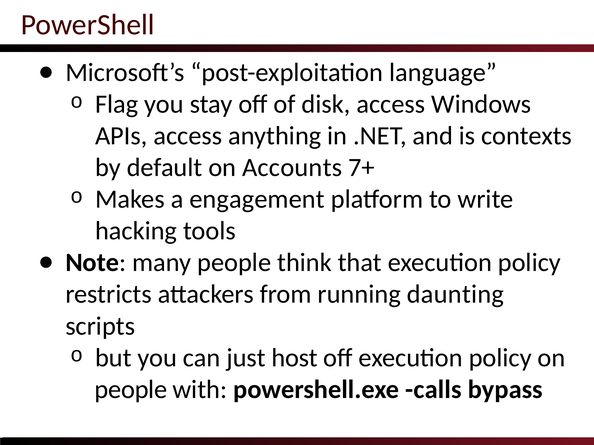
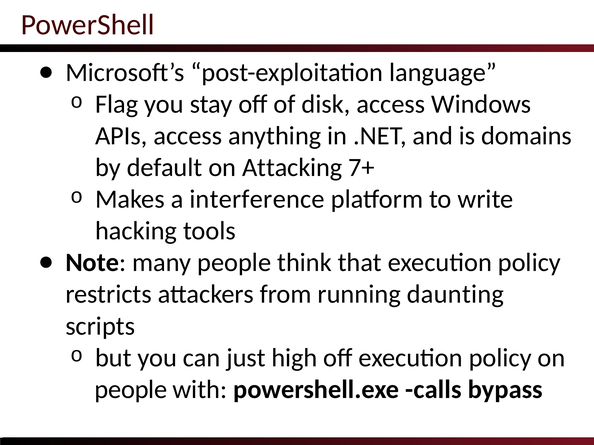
contexts: contexts -> domains (527, 136)
Accounts: Accounts -> Attacking (292, 168)
engagement: engagement -> interference (257, 199)
host: host -> high (294, 358)
